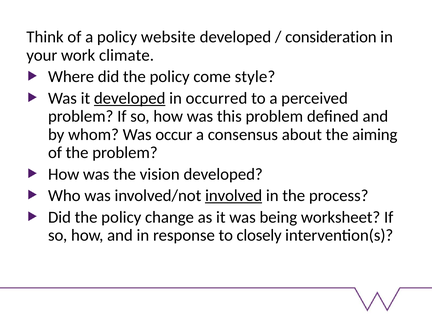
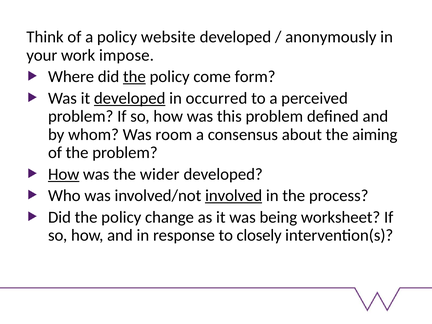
consideration: consideration -> anonymously (331, 37)
climate: climate -> impose (126, 55)
the underline: none -> present (134, 77)
style: style -> form (255, 77)
occur: occur -> room (174, 135)
How underline: none -> present (64, 174)
vision: vision -> wider (160, 174)
